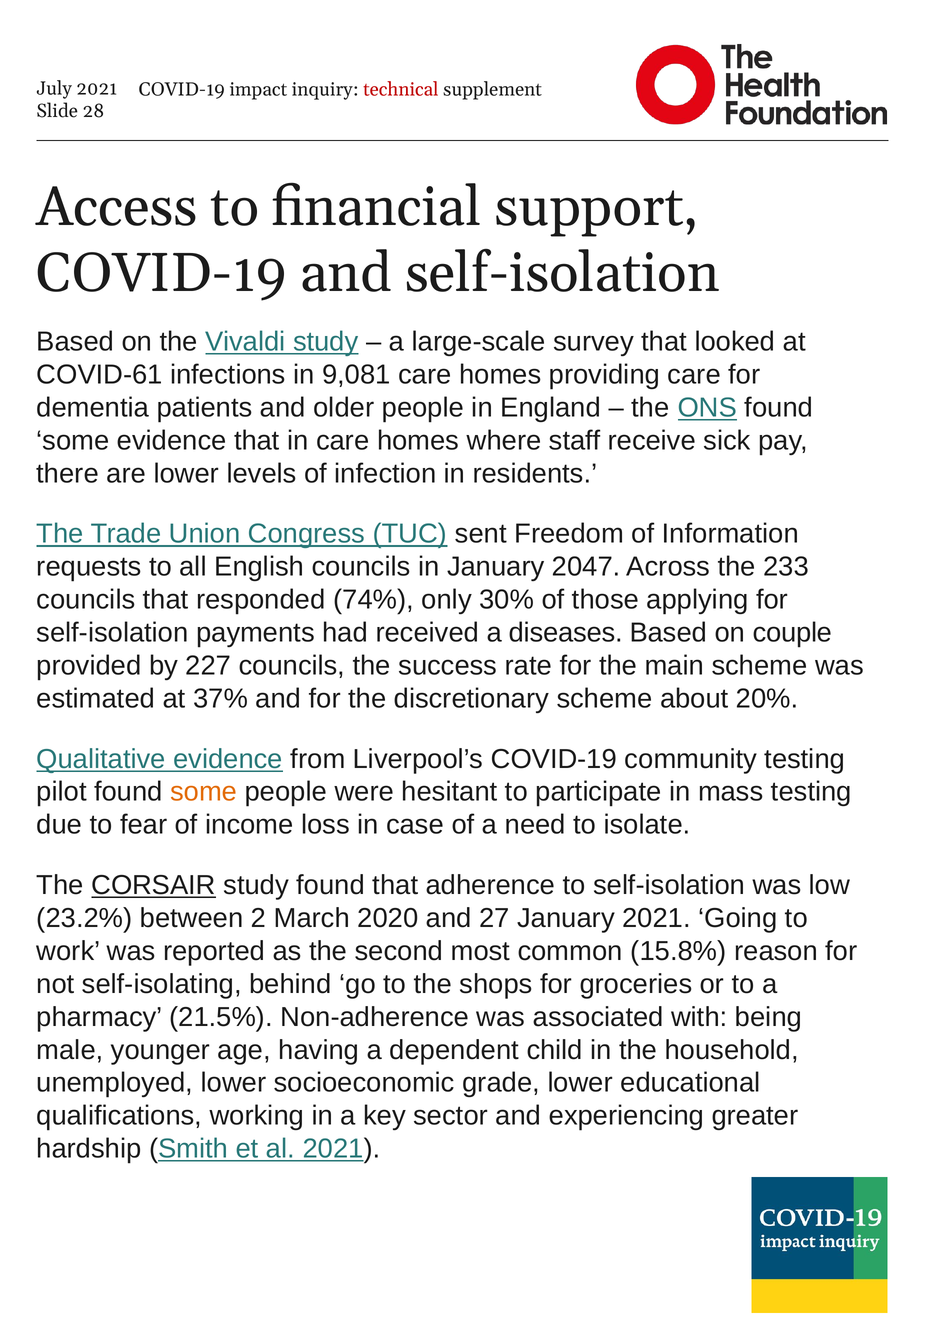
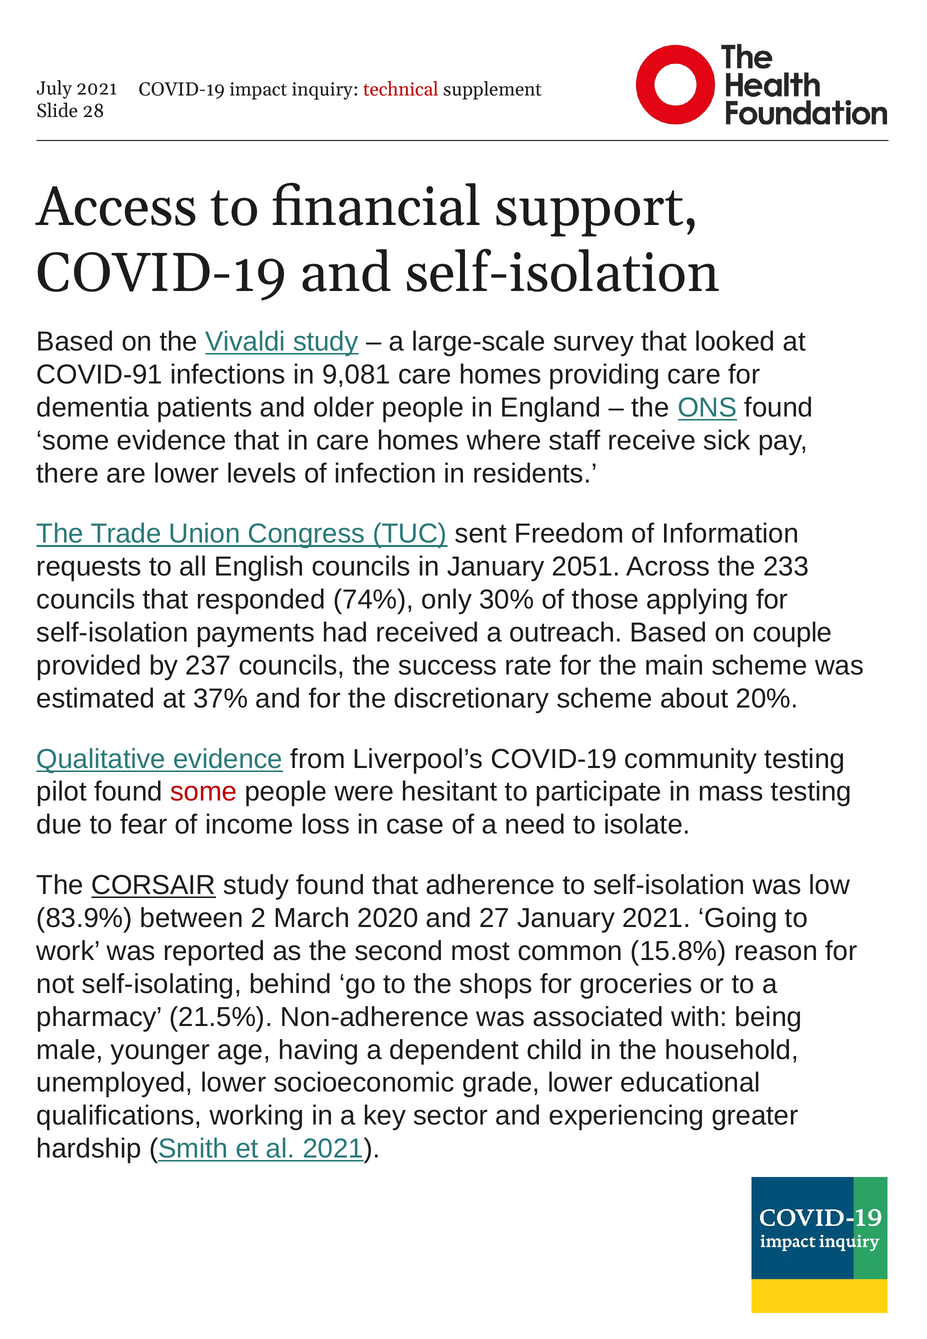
COVID-61: COVID-61 -> COVID-91 (100, 375)
2047: 2047 -> 2051 (586, 567)
diseases: diseases -> outreach (566, 633)
227: 227 -> 237 (208, 666)
some colour: orange -> red (204, 792)
23.2%: 23.2% -> 83.9% (84, 918)
